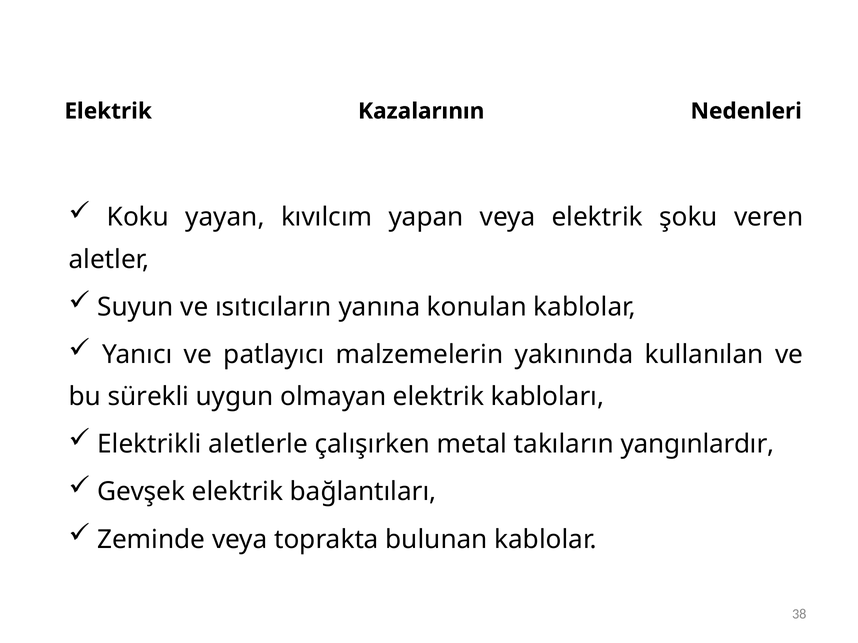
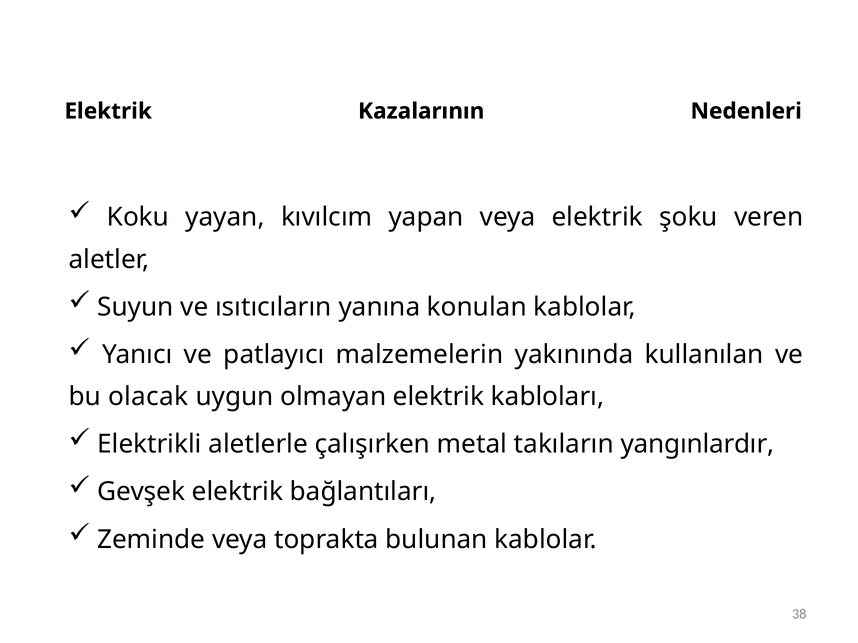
sürekli: sürekli -> olacak (148, 397)
